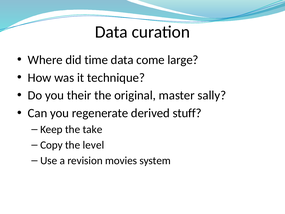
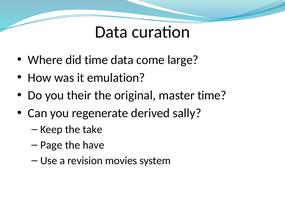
technique: technique -> emulation (116, 78)
master sally: sally -> time (212, 95)
stuff: stuff -> sally (187, 113)
Copy: Copy -> Page (51, 145)
level: level -> have (93, 145)
